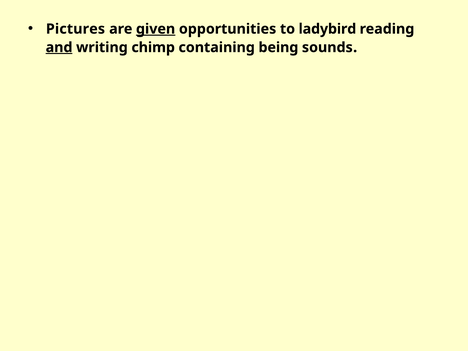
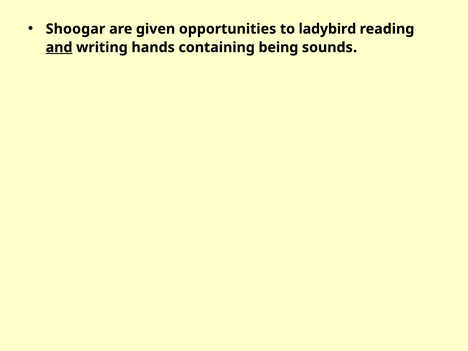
Pictures: Pictures -> Shoogar (75, 29)
given underline: present -> none (156, 29)
chimp: chimp -> hands (153, 47)
